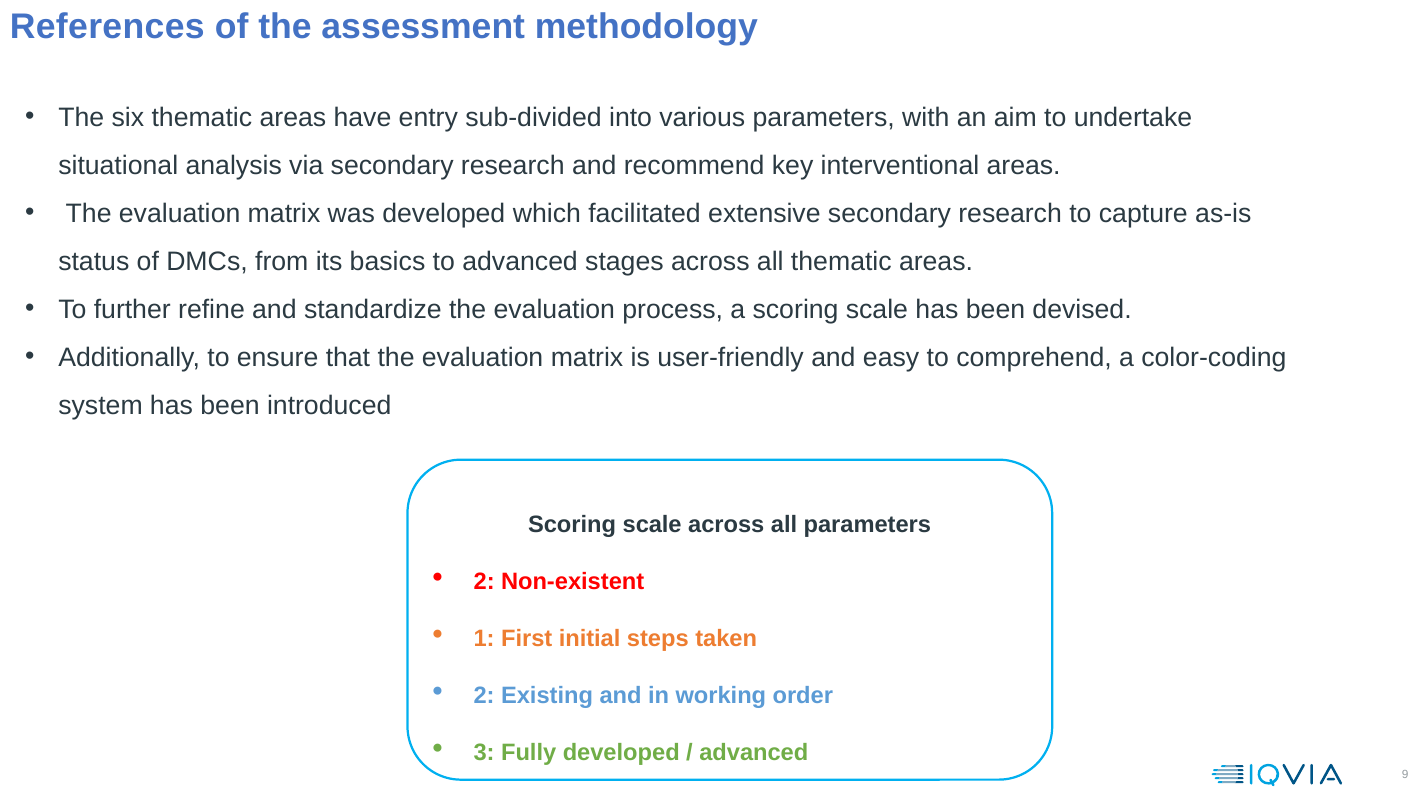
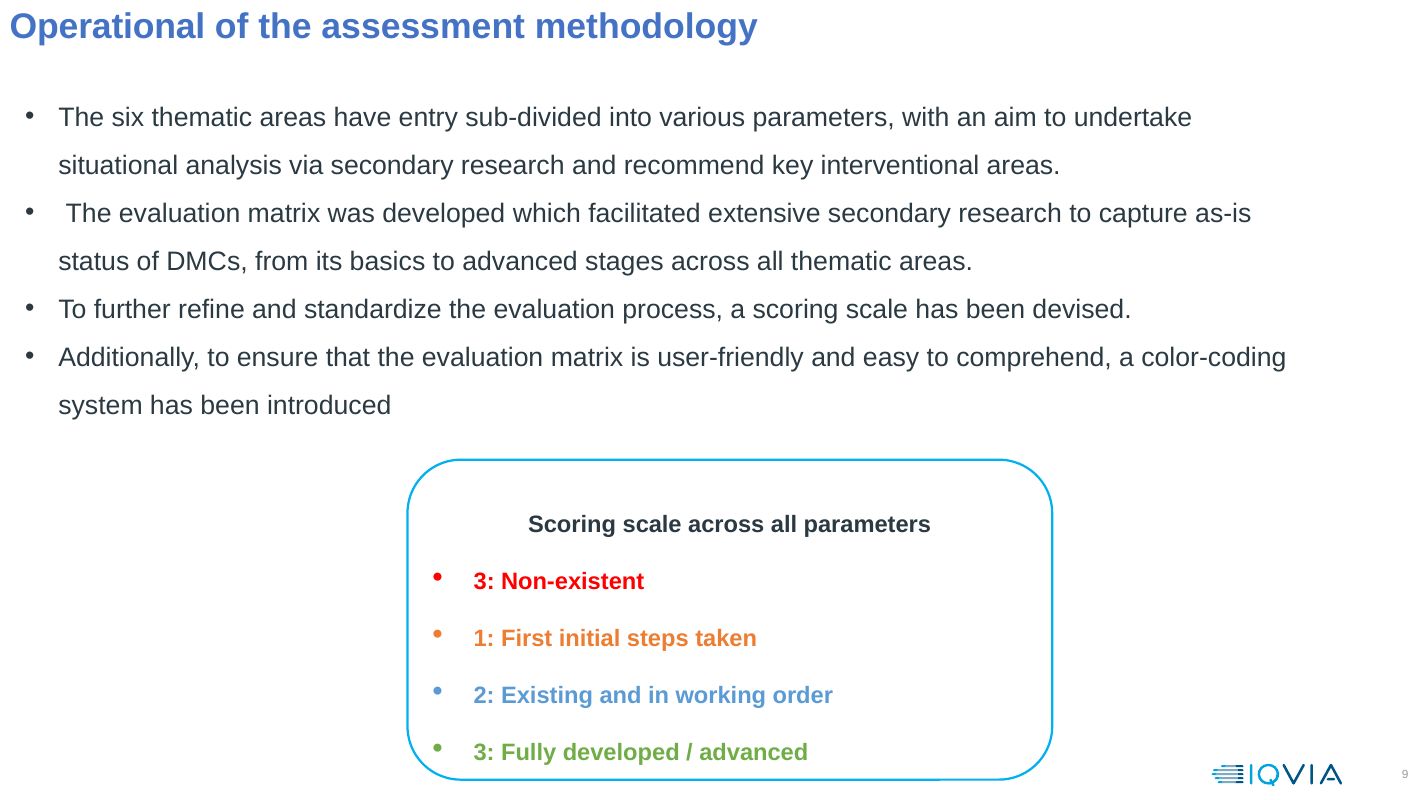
References: References -> Operational (108, 27)
2: 2 -> 3 (484, 582)
